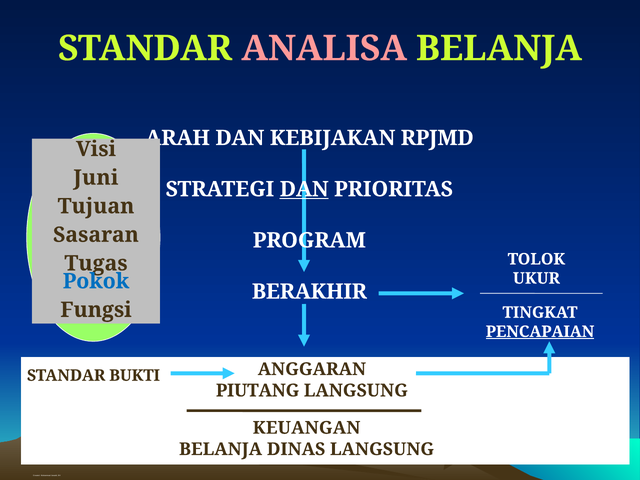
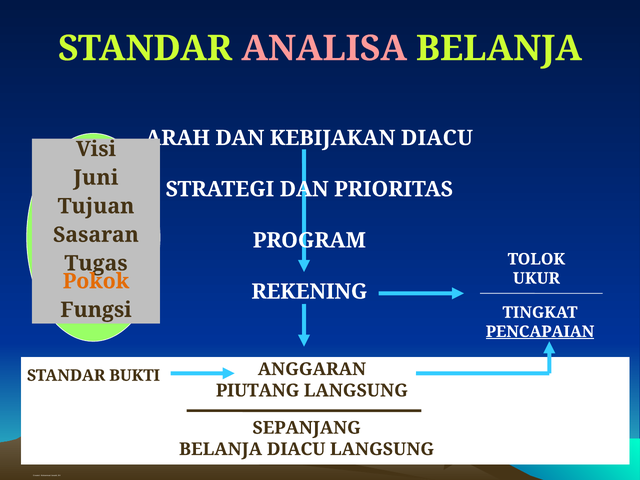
KEBIJAKAN RPJMD: RPJMD -> DIACU (437, 138)
DAN underline: present -> none (304, 189)
Pokok colour: blue -> orange (96, 281)
BERAKHIR: BERAKHIR -> REKENING (309, 292)
KEUANGAN: KEUANGAN -> SEPANJANG (307, 428)
BELANJA DINAS: DINAS -> DIACU (296, 449)
